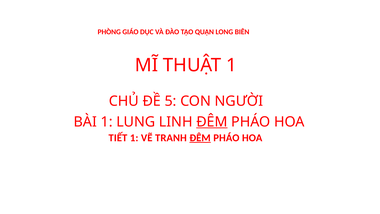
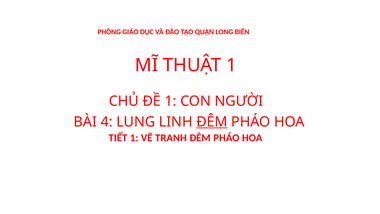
ĐỀ 5: 5 -> 1 (171, 101)
BÀI 1: 1 -> 4 (107, 122)
ĐÊM underline: present -> none (200, 138)
